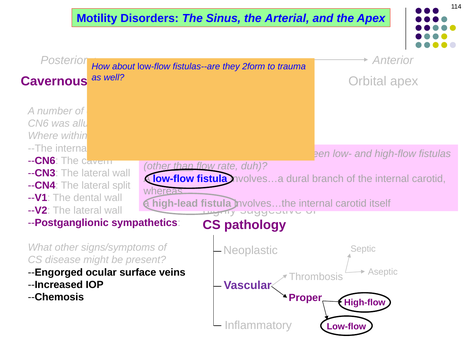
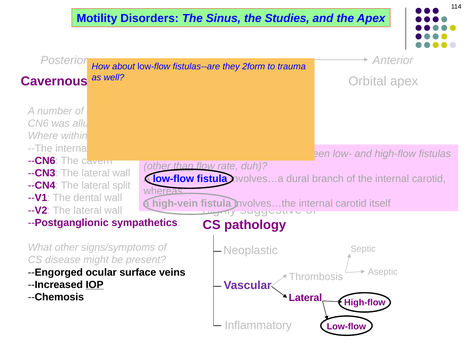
Arterial: Arterial -> Studies (287, 18)
high-lead: high-lead -> high-vein (175, 204)
IOP underline: none -> present (95, 285)
Proper: Proper -> Lateral (305, 298)
